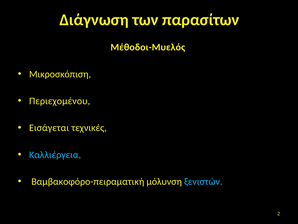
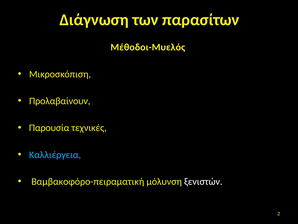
Περιεχομένου: Περιεχομένου -> Προλαβαίνουν (60, 101)
Εισάγεται: Εισάγεται -> Παρουσία (49, 128)
ξενιστών colour: light blue -> white (203, 181)
